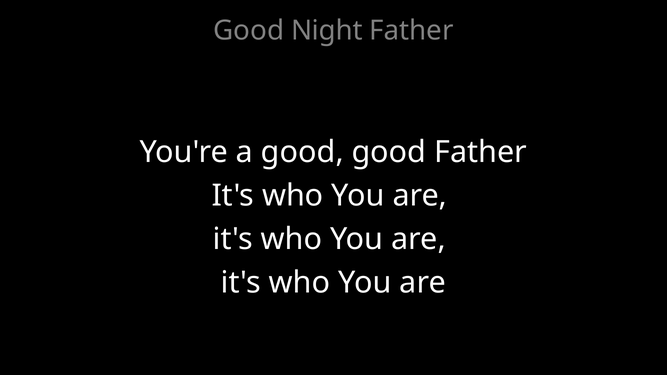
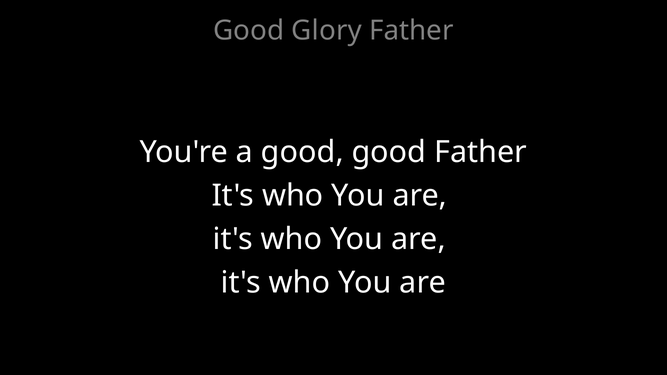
Night: Night -> Glory (327, 31)
